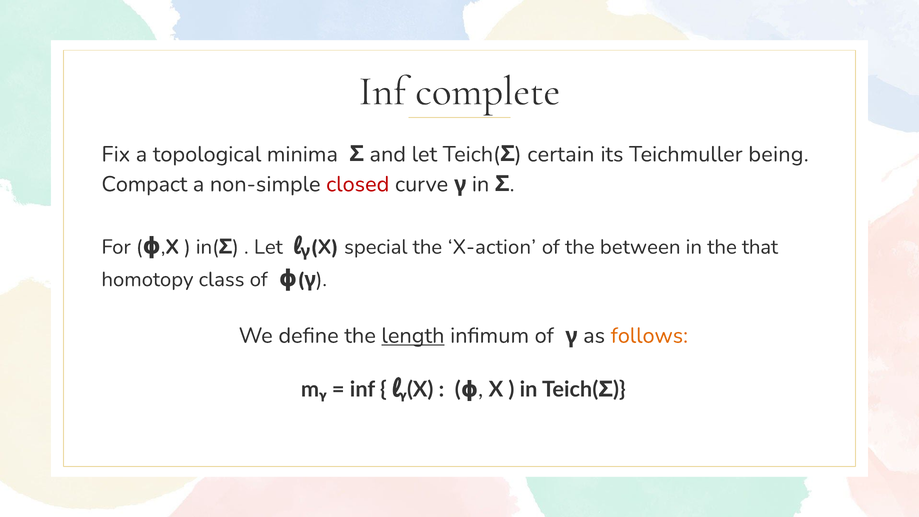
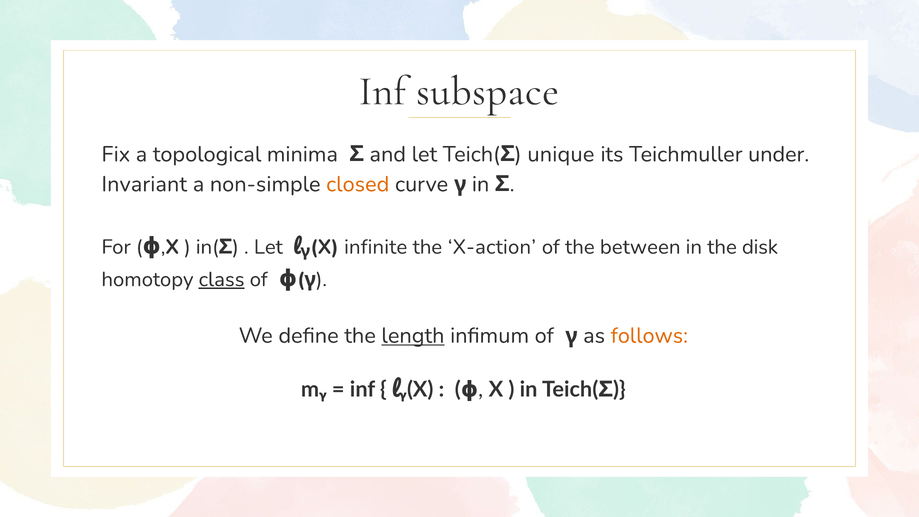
complete: complete -> subspace (487, 91)
certain: certain -> unique (561, 154)
being: being -> under (779, 154)
Compact: Compact -> Invariant (144, 184)
closed colour: red -> orange (358, 184)
special: special -> infinite (376, 247)
that: that -> disk (760, 247)
class underline: none -> present (222, 279)
